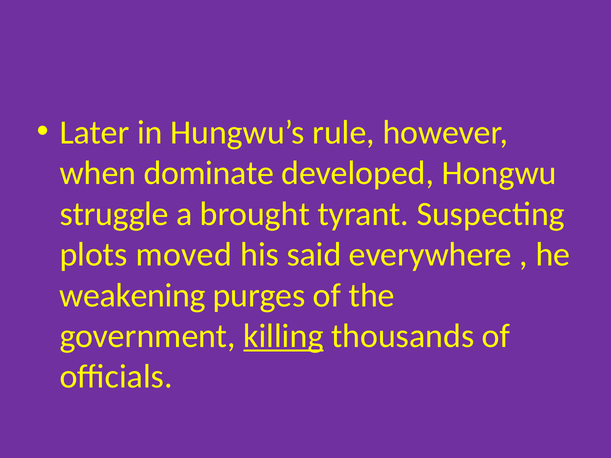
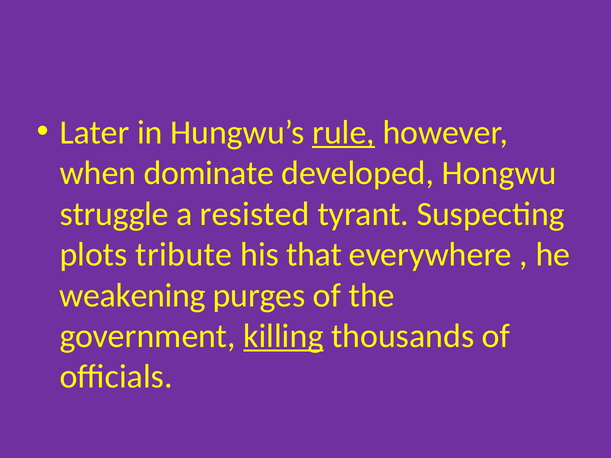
rule underline: none -> present (344, 133)
brought: brought -> resisted (255, 214)
moved: moved -> tribute (184, 255)
said: said -> that (314, 255)
